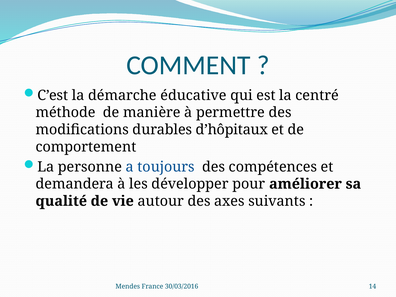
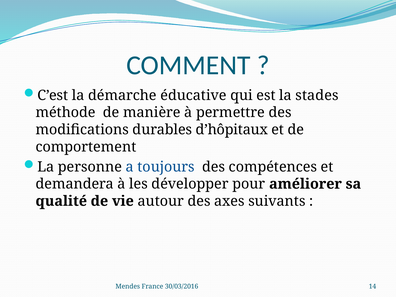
centré: centré -> stades (317, 95)
